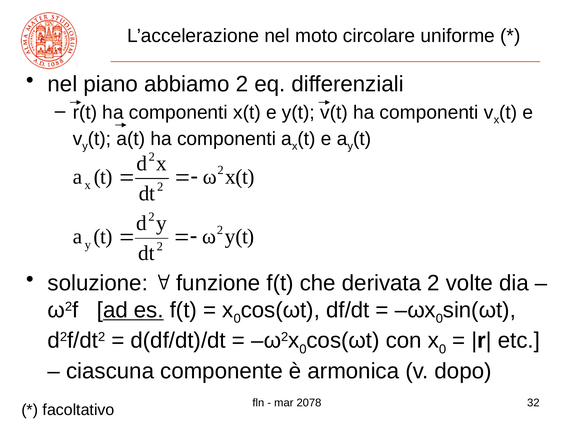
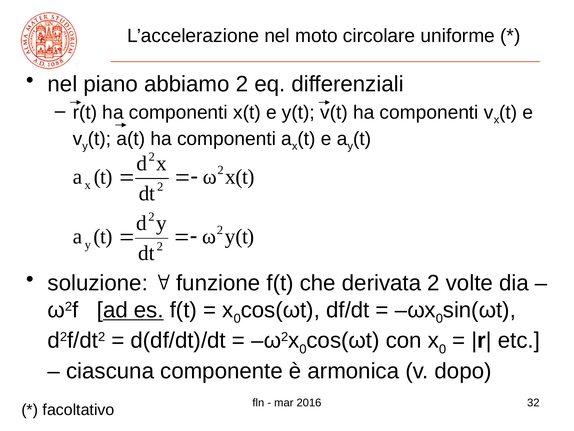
2078: 2078 -> 2016 (309, 402)
